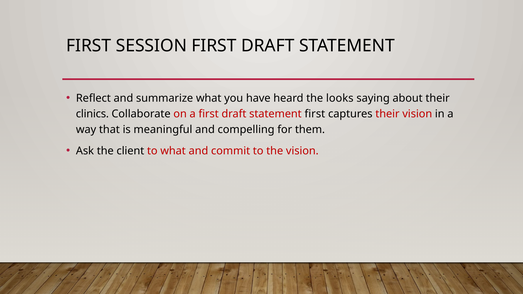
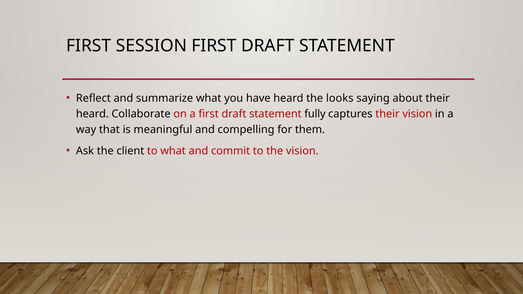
clinics: clinics -> heard (92, 114)
statement first: first -> fully (315, 114)
